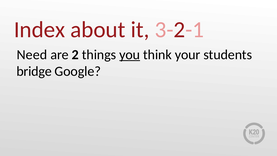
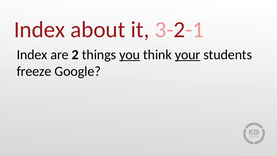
Need: Need -> Index (32, 55)
your underline: none -> present (188, 55)
bridge: bridge -> freeze (34, 71)
